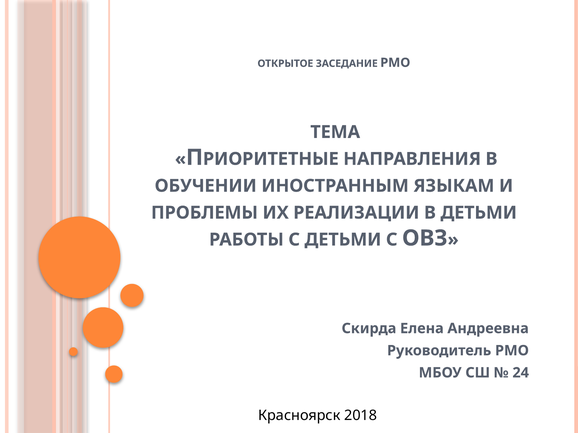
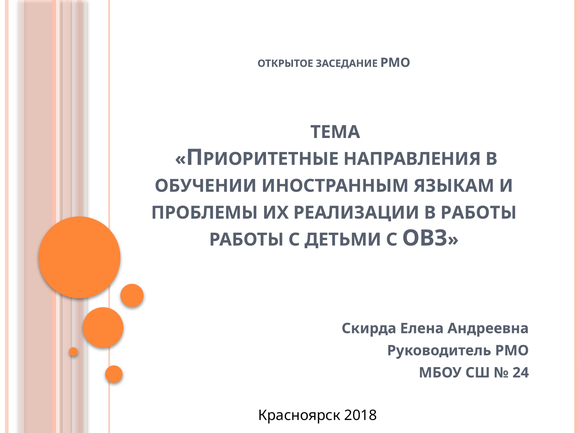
В ДЕТЬМИ: ДЕТЬМИ -> РАБОТЫ (479, 213)
